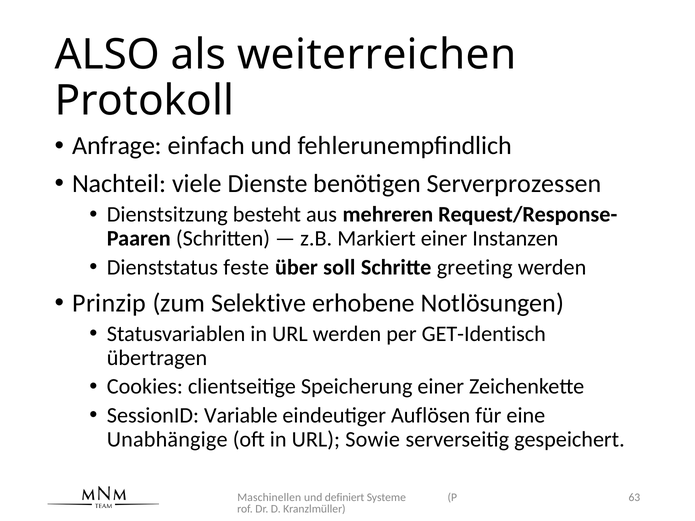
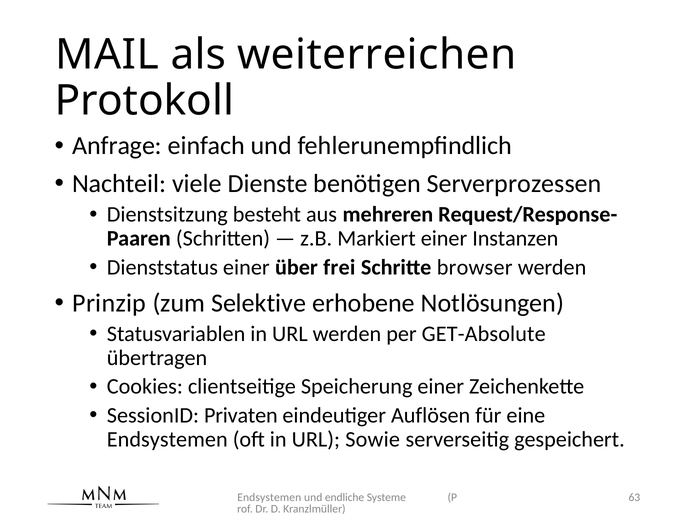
ALSO: ALSO -> MAIL (107, 55)
Dienststatus feste: feste -> einer (246, 267)
soll: soll -> frei (339, 267)
greeting: greeting -> browser (475, 267)
GET-Identisch: GET-Identisch -> GET-Absolute (484, 334)
Variable: Variable -> Privaten (241, 416)
Unabhängige: Unabhängige -> Endsystemen (167, 440)
Maschinellen: Maschinellen -> Endsystemen (269, 498)
definiert: definiert -> endliche (345, 498)
